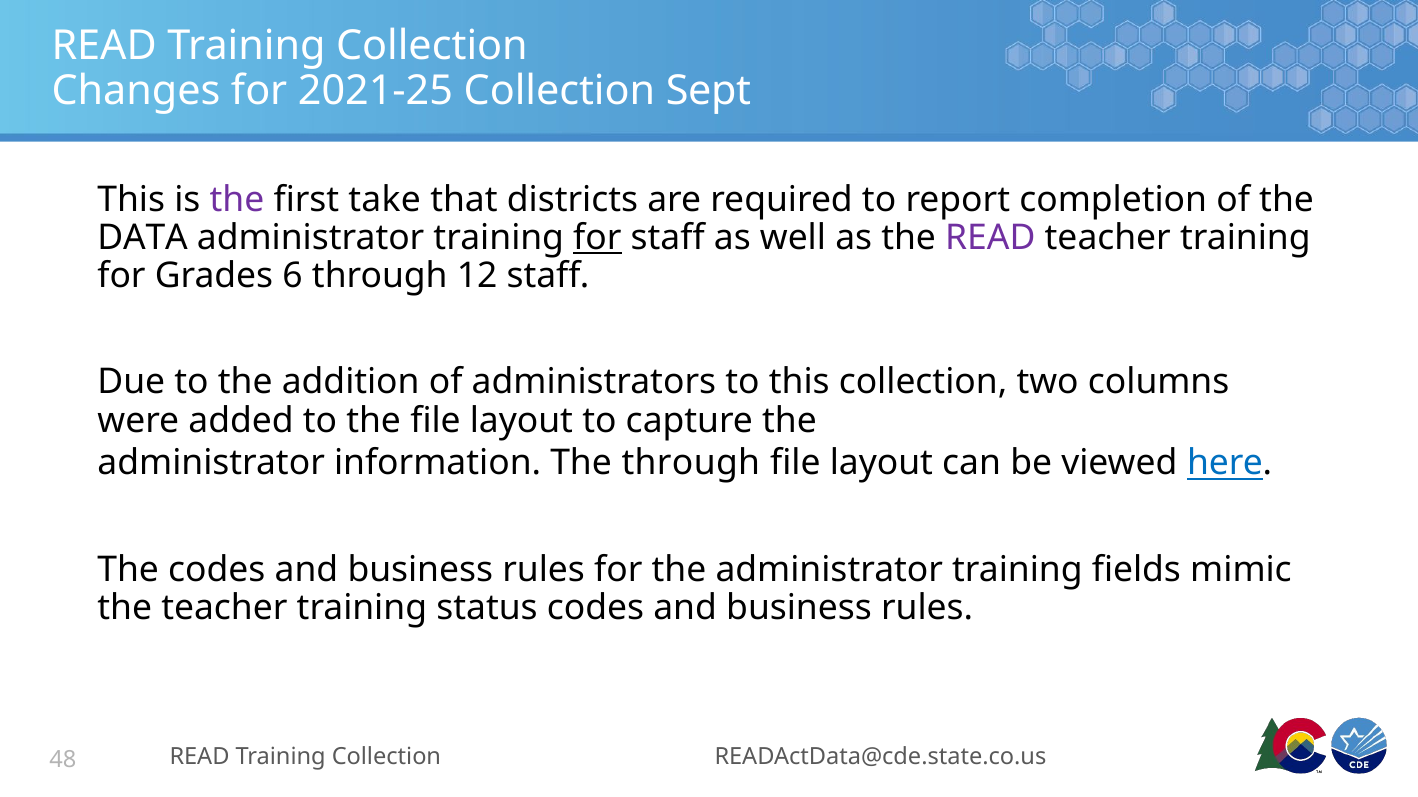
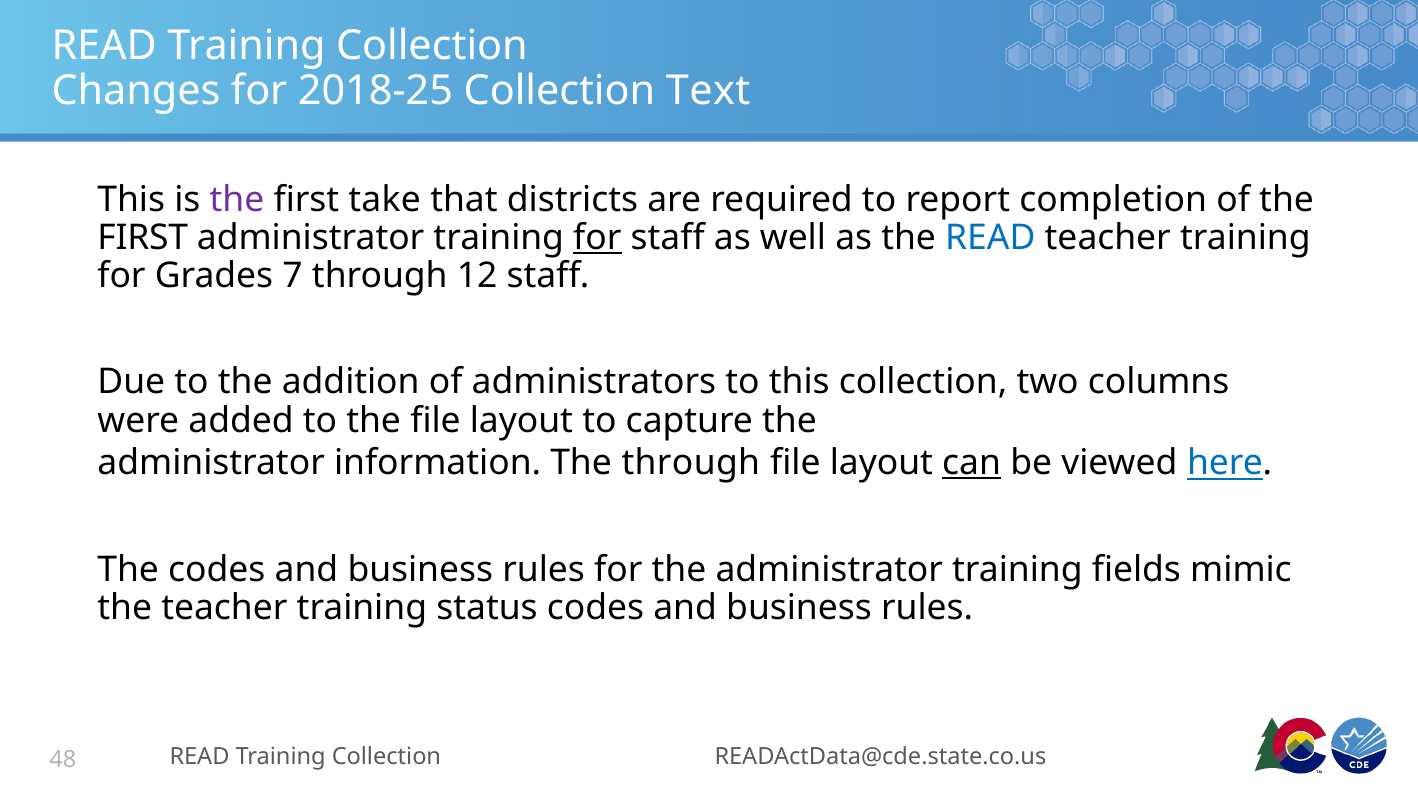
2021-25: 2021-25 -> 2018-25 (375, 91)
Sept: Sept -> Text (708, 91)
DATA: DATA -> FIRST (143, 238)
READ colour: purple -> blue (990, 238)
6: 6 -> 7 (293, 276)
can underline: none -> present (972, 463)
